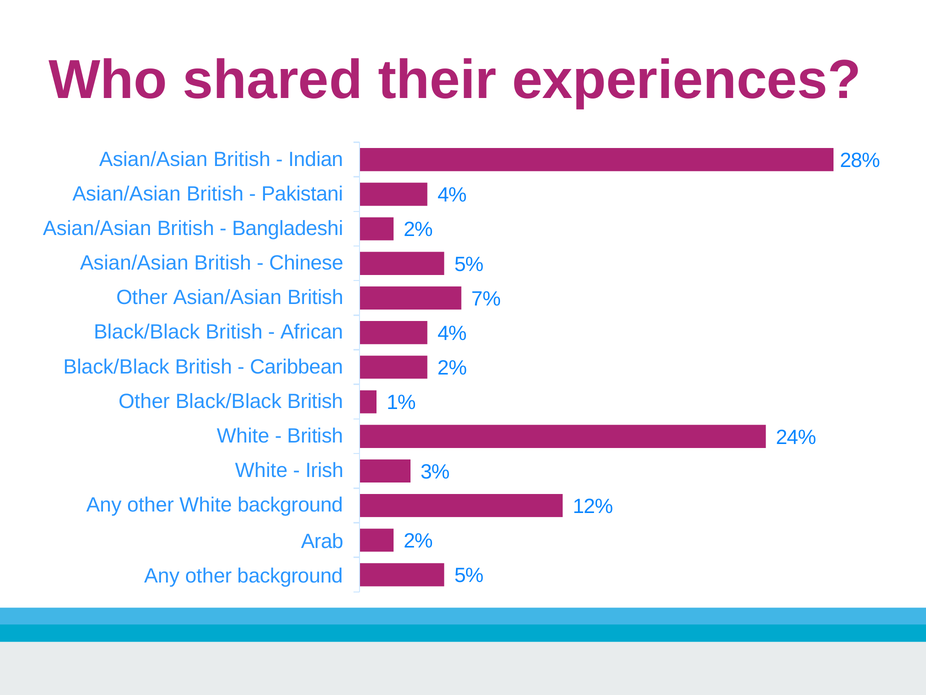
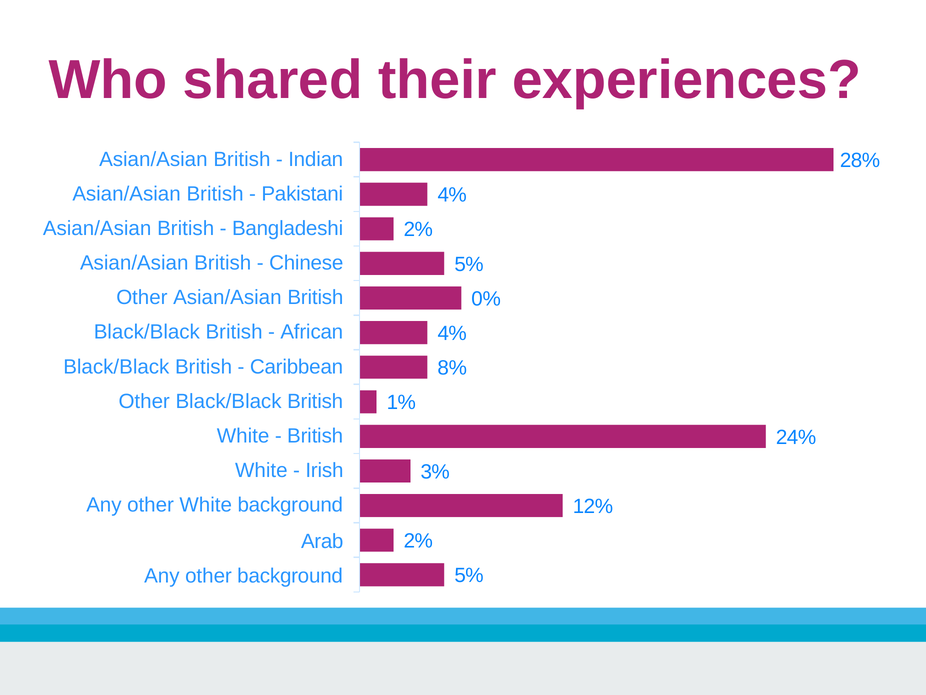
7%: 7% -> 0% (486, 299)
2%: 2% -> 8% (452, 368)
